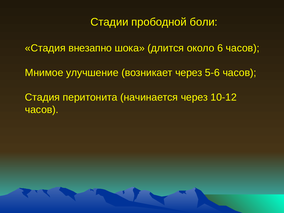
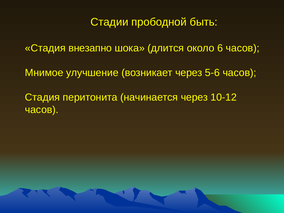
боли: боли -> быть (204, 22)
